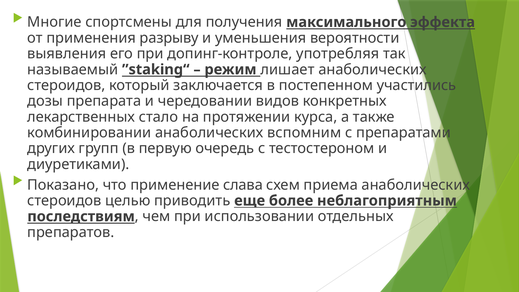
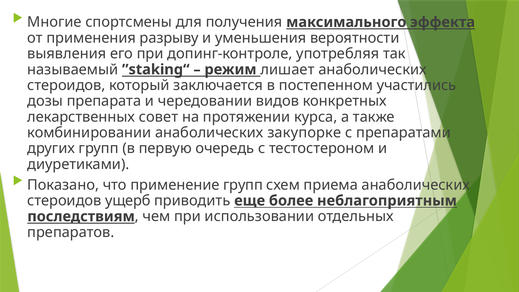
стало: стало -> совет (158, 117)
вспомним: вспомним -> закупорке (304, 133)
применение слава: слава -> групп (243, 185)
целью: целью -> ущерб (128, 201)
